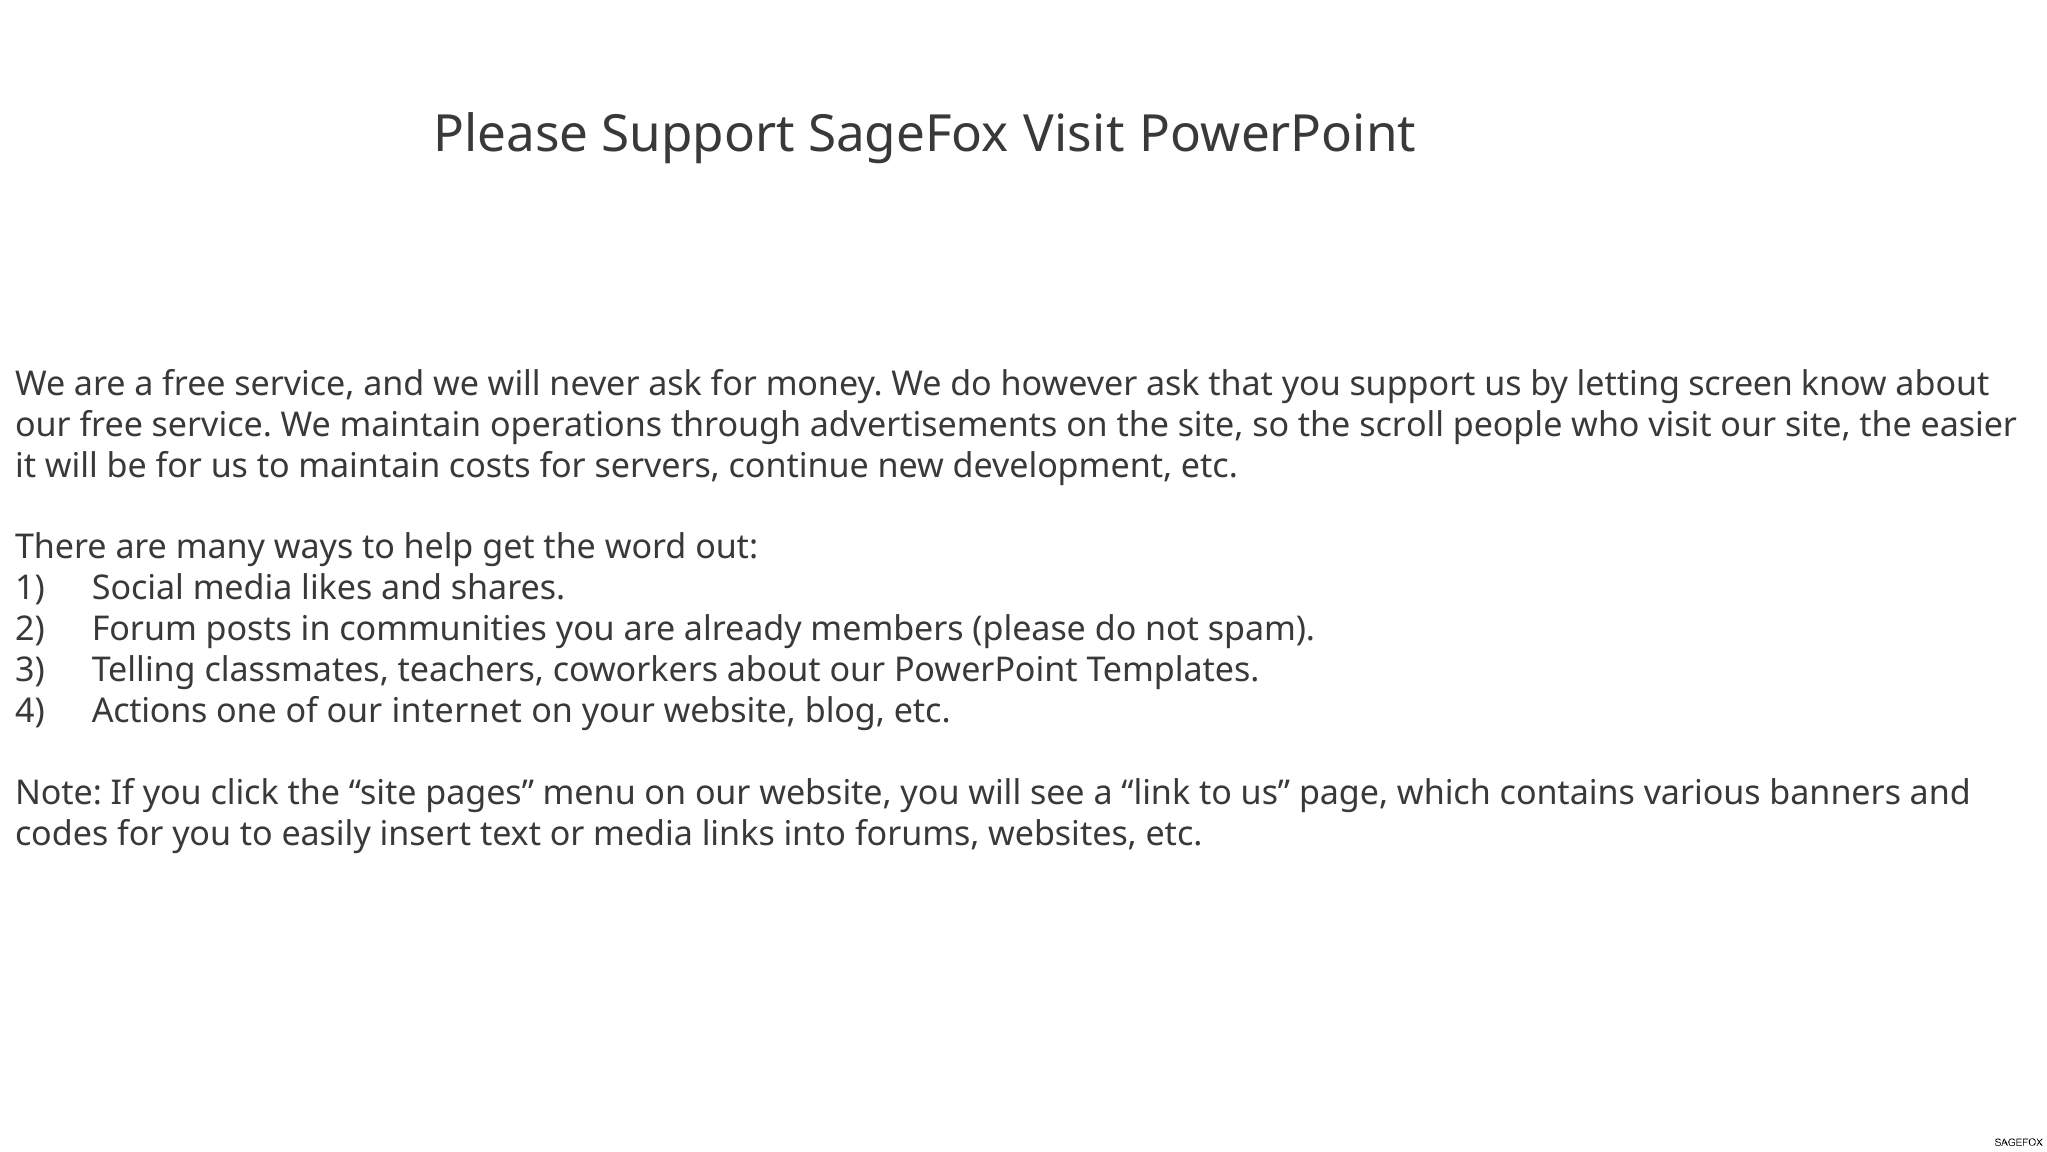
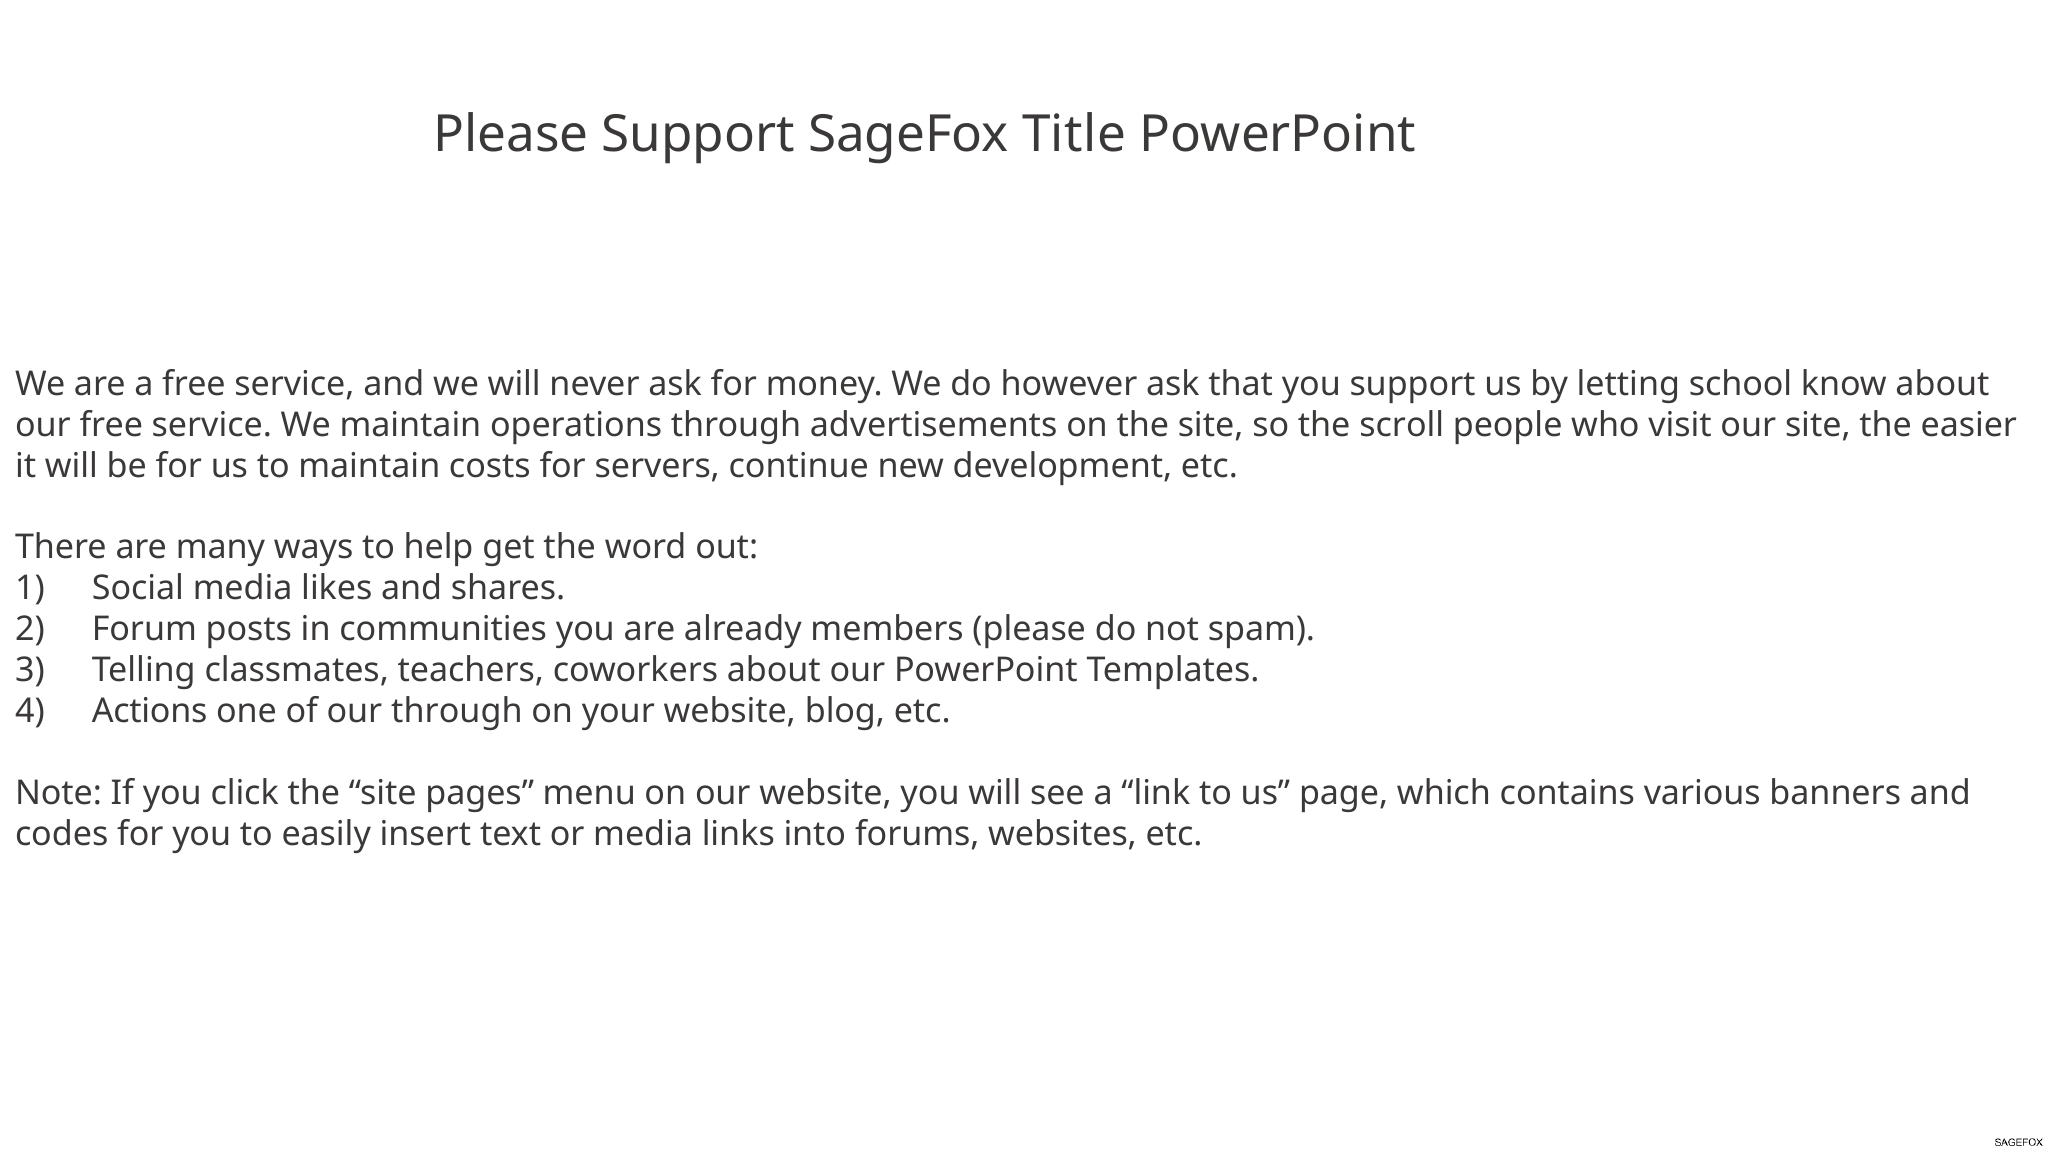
SageFox Visit: Visit -> Title (1074, 134)
screen: screen -> school (1741, 384)
our internet: internet -> through (457, 711)
